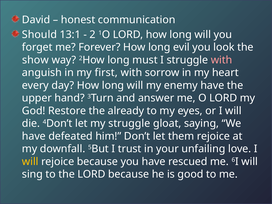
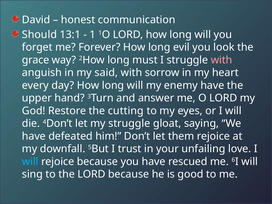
2: 2 -> 1 (93, 35)
show: show -> grace (36, 60)
first: first -> said (106, 73)
already: already -> cutting (126, 111)
will colour: yellow -> light blue (30, 162)
